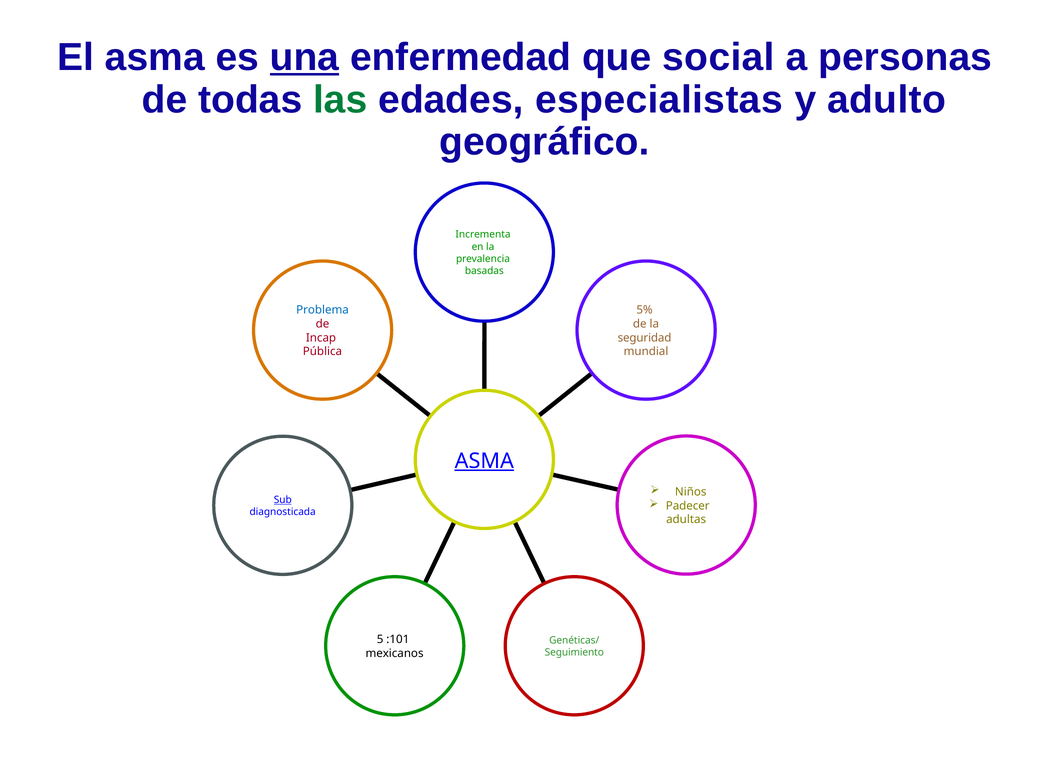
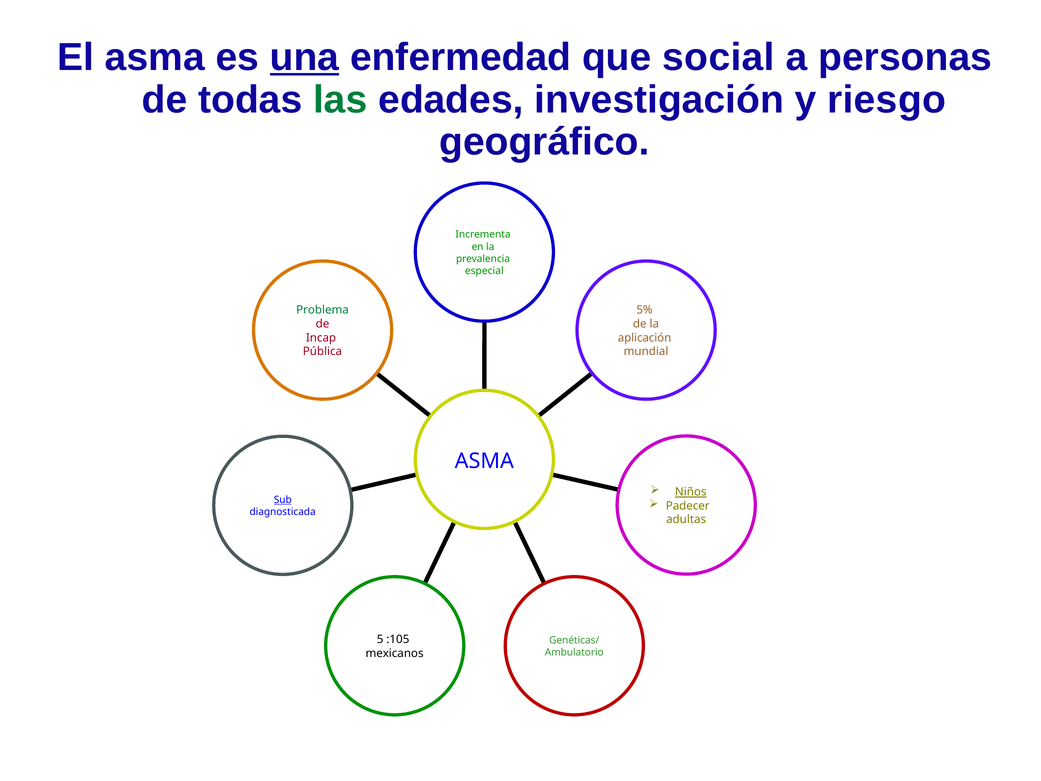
especialistas: especialistas -> investigación (659, 100)
adulto: adulto -> riesgo (887, 100)
basadas: basadas -> especial (484, 271)
Problema colour: blue -> green (323, 310)
seguridad: seguridad -> aplicación (645, 338)
ASMA underline: present -> none (484, 461)
Niños underline: none -> present (691, 492)
:101: :101 -> :105 (398, 639)
Seguimiento: Seguimiento -> Ambulatorio (574, 652)
